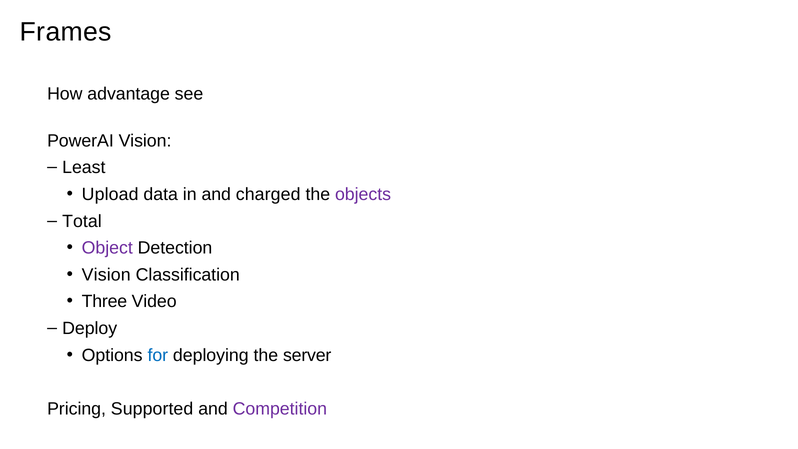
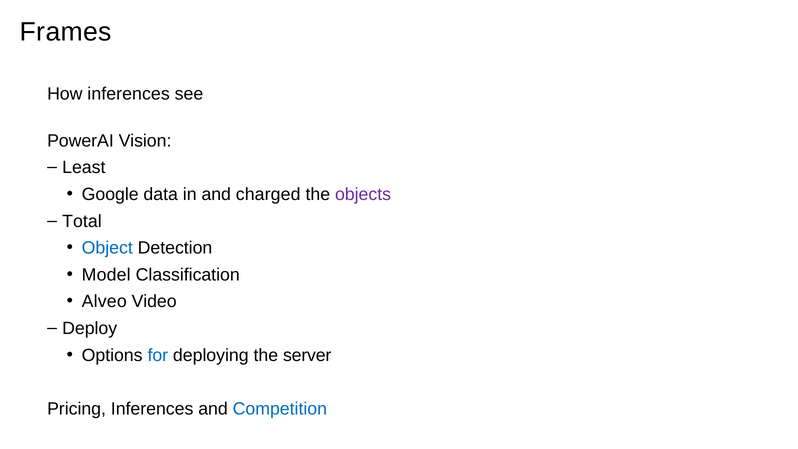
How advantage: advantage -> inferences (129, 94)
Upload: Upload -> Google (110, 194)
Object colour: purple -> blue (107, 248)
Vision: Vision -> Model (106, 275)
Three: Three -> Alveo (104, 302)
Pricing Supported: Supported -> Inferences (152, 409)
Competition colour: purple -> blue (280, 409)
